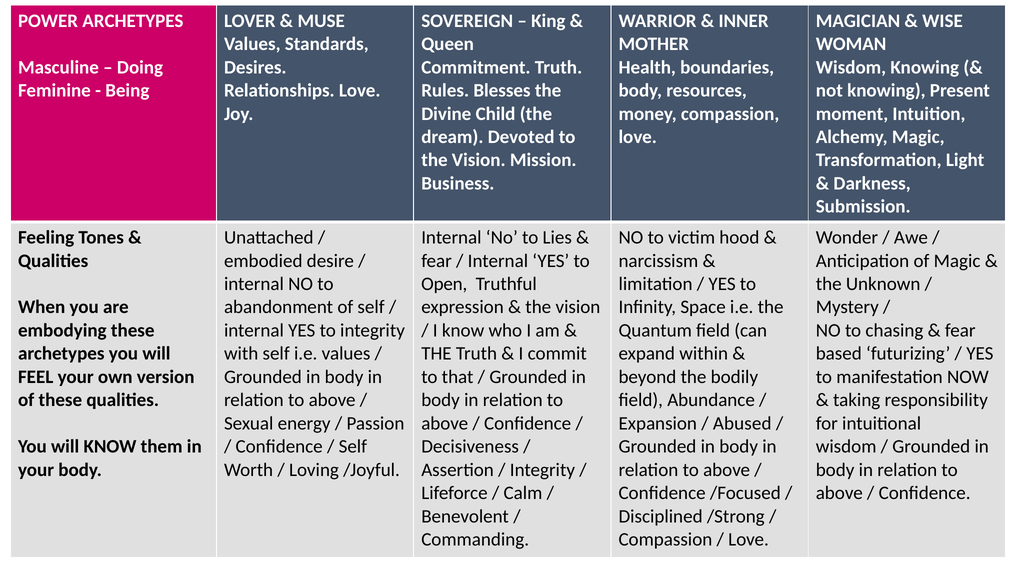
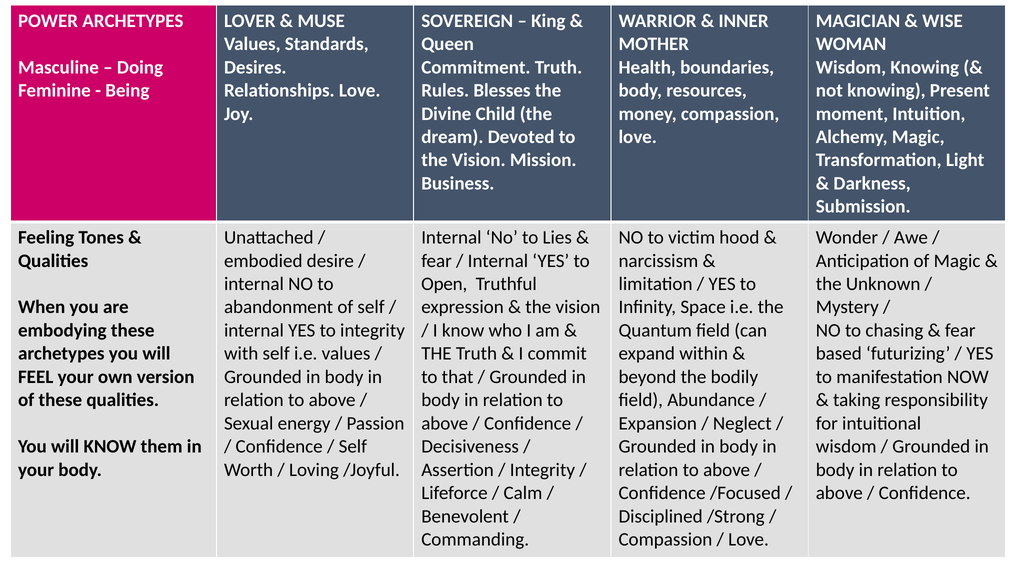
Abused: Abused -> Neglect (742, 424)
